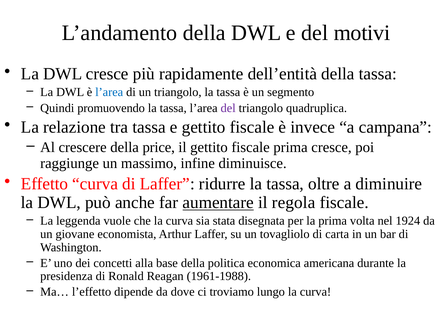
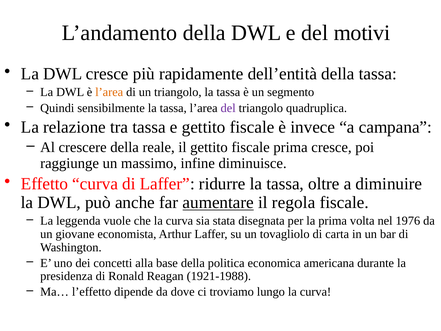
l’area colour: blue -> orange (109, 92)
promuovendo: promuovendo -> sensibilmente (111, 108)
price: price -> reale (159, 147)
1924: 1924 -> 1976 (408, 221)
1961-1988: 1961-1988 -> 1921-1988 (219, 276)
